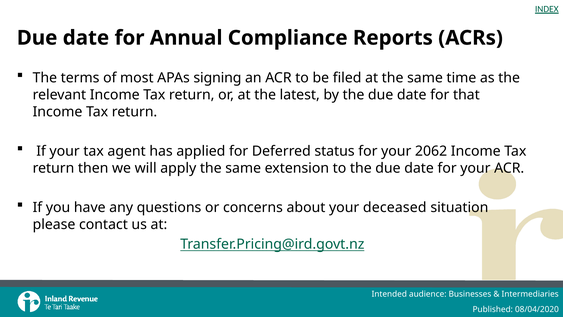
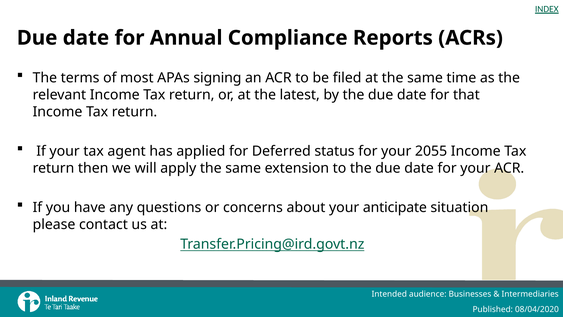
2062: 2062 -> 2055 (431, 151)
deceased: deceased -> anticipate (395, 207)
